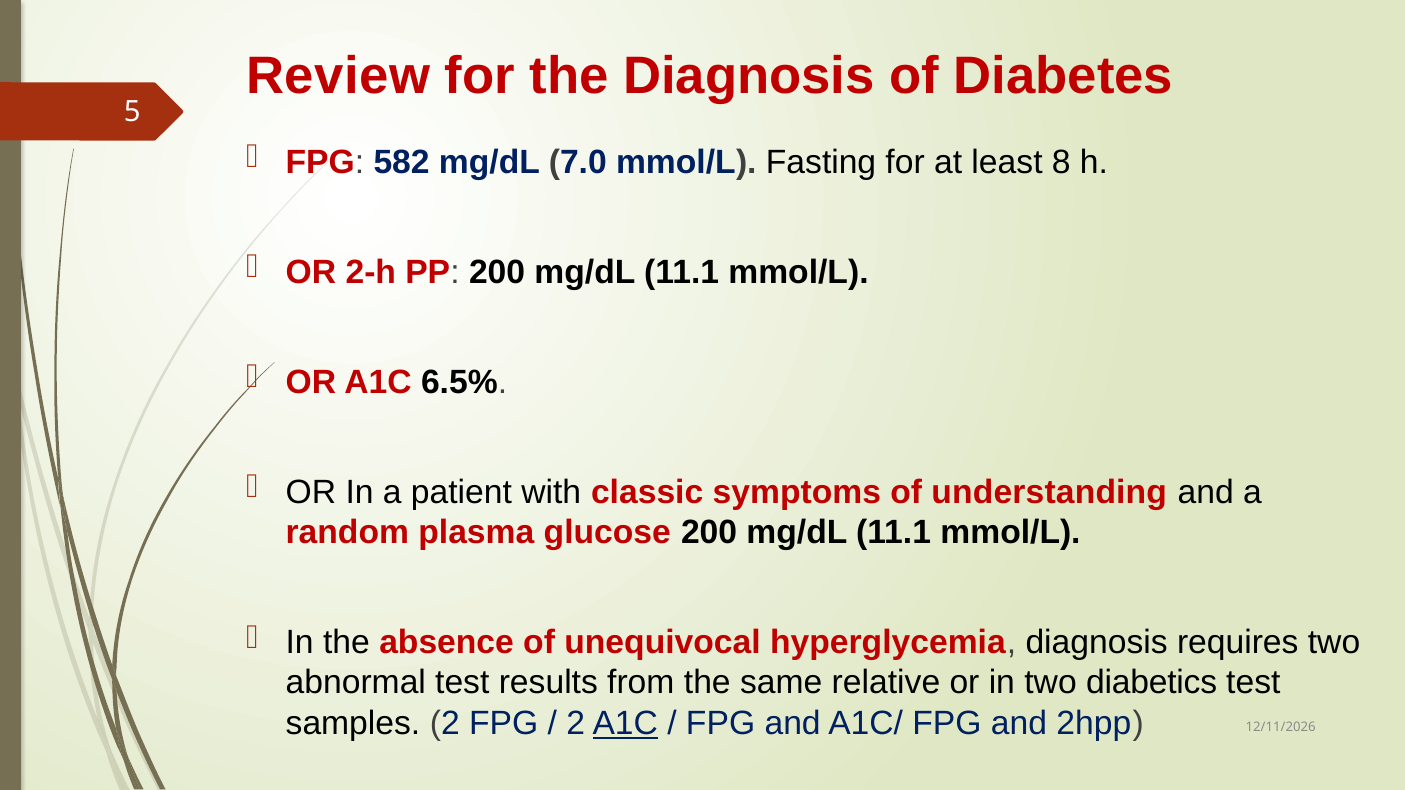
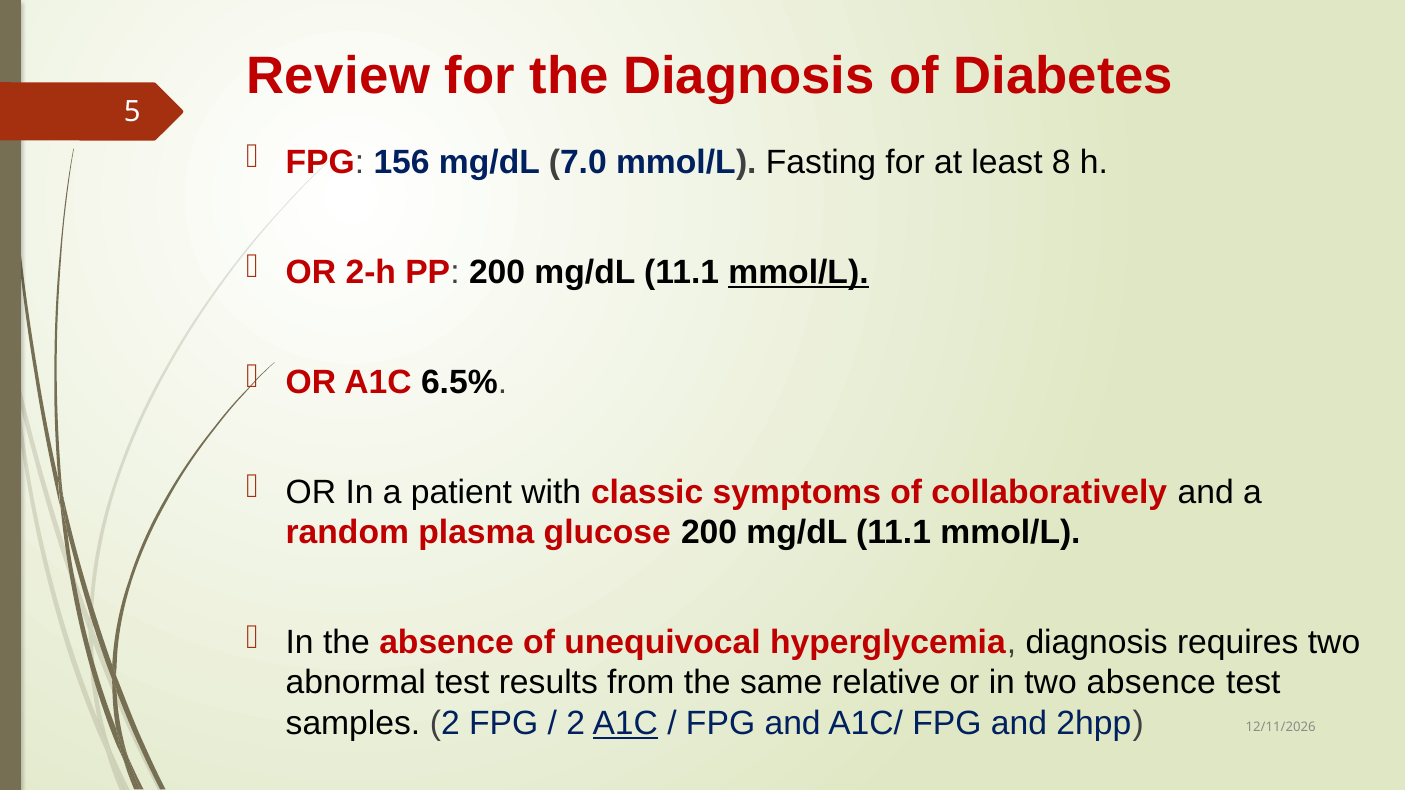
582: 582 -> 156 (402, 162)
mmol/L underline: none -> present (798, 272)
understanding: understanding -> collaboratively (1049, 492)
two diabetics: diabetics -> absence (1151, 683)
